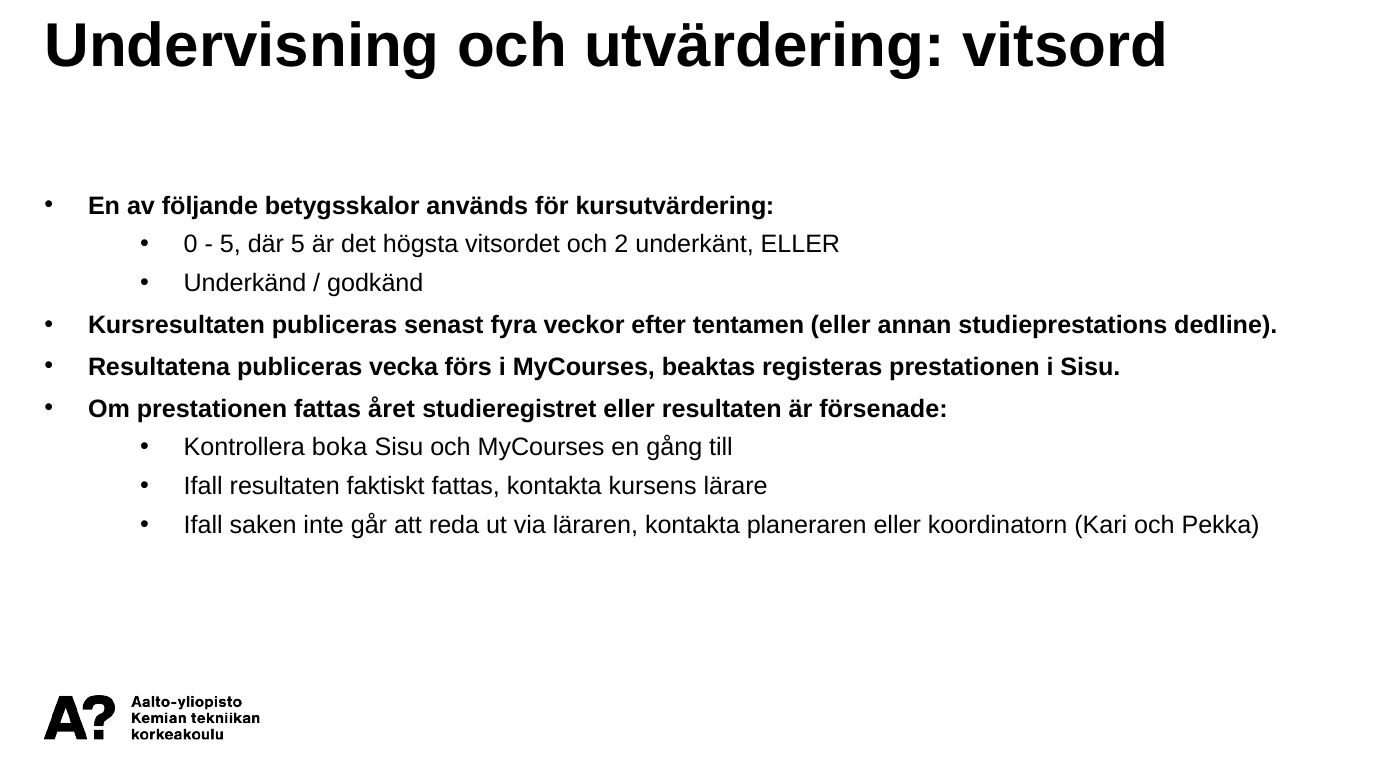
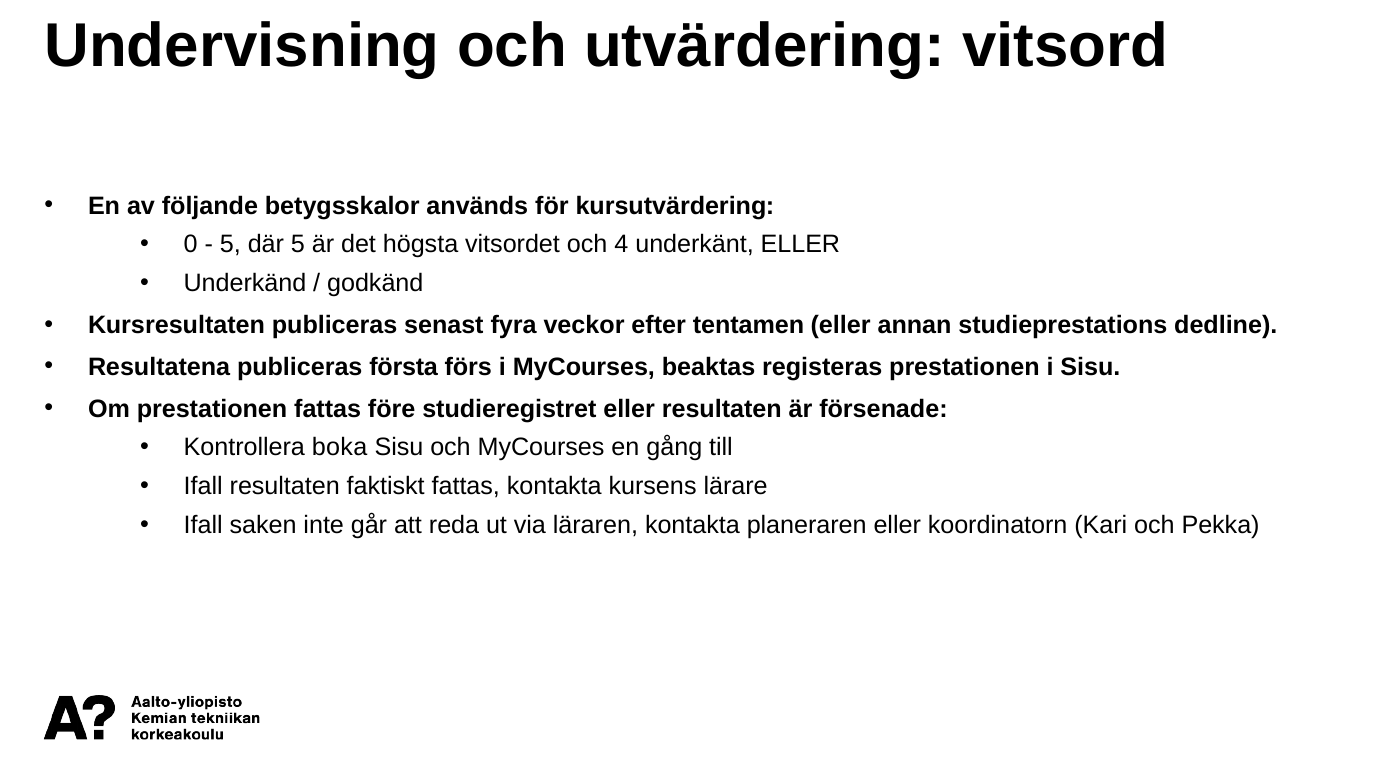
2: 2 -> 4 (621, 244)
vecka: vecka -> första (404, 367)
året: året -> före (392, 409)
